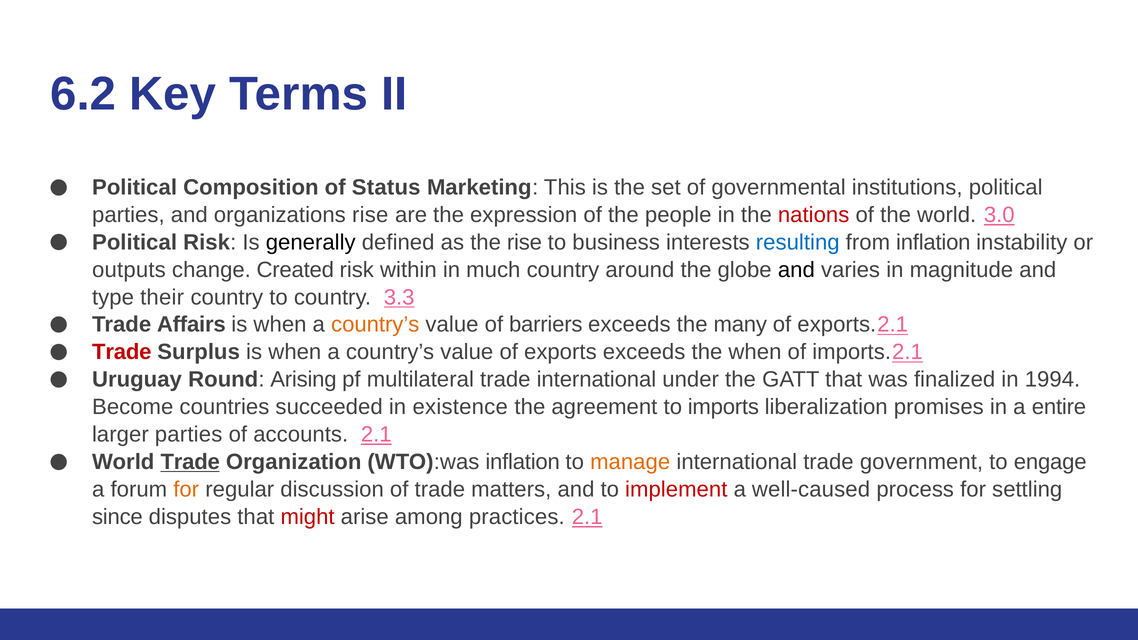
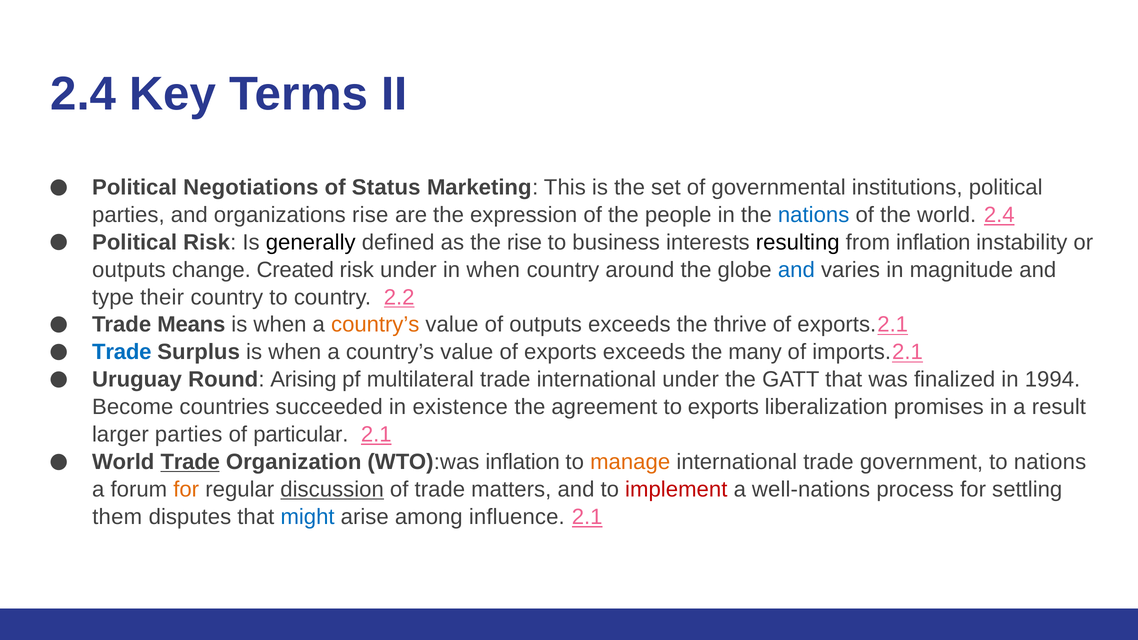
6.2: 6.2 -> 2.4 (83, 94)
Composition: Composition -> Negotiations (251, 187)
nations colour: red -> blue (814, 215)
world 3.0: 3.0 -> 2.4 (999, 215)
resulting colour: blue -> black (798, 242)
risk within: within -> under (408, 270)
in much: much -> when (493, 270)
and colour: black -> blue (796, 270)
3.3: 3.3 -> 2.2 (399, 297)
Affairs: Affairs -> Means (191, 325)
of barriers: barriers -> outputs (546, 325)
many: many -> thrive (740, 325)
Trade colour: red -> blue (122, 352)
the when: when -> many (755, 352)
to imports: imports -> exports (723, 407)
entire: entire -> result (1059, 407)
accounts: accounts -> particular (301, 435)
to engage: engage -> nations (1050, 462)
discussion underline: none -> present (332, 490)
well-caused: well-caused -> well-nations (811, 490)
since: since -> them (117, 517)
might colour: red -> blue (308, 517)
practices: practices -> influence (517, 517)
